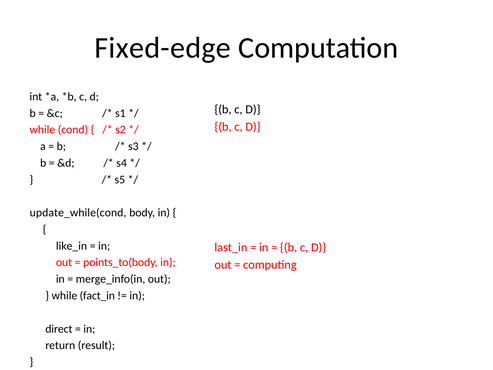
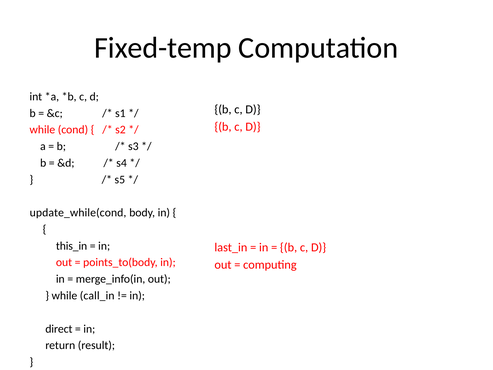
Fixed-edge: Fixed-edge -> Fixed-temp (163, 48)
like_in: like_in -> this_in (72, 246)
fact_in: fact_in -> call_in (97, 295)
